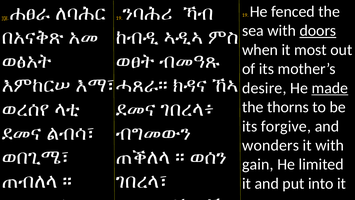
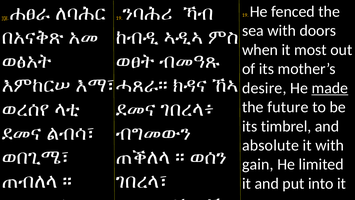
doors underline: present -> none (318, 31)
thorns: thorns -> future (288, 107)
forgive: forgive -> timbrel (286, 126)
wonders: wonders -> absolute (271, 145)
